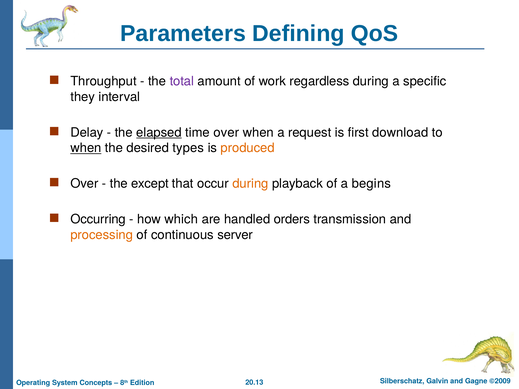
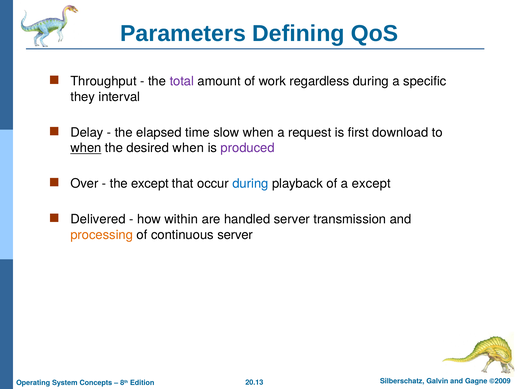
elapsed underline: present -> none (159, 133)
time over: over -> slow (226, 133)
desired types: types -> when (188, 148)
produced colour: orange -> purple (248, 148)
during colour: orange -> blue (250, 184)
a begins: begins -> except (371, 184)
Occurring: Occurring -> Delivered (98, 219)
which: which -> within (181, 219)
handled orders: orders -> server (292, 219)
